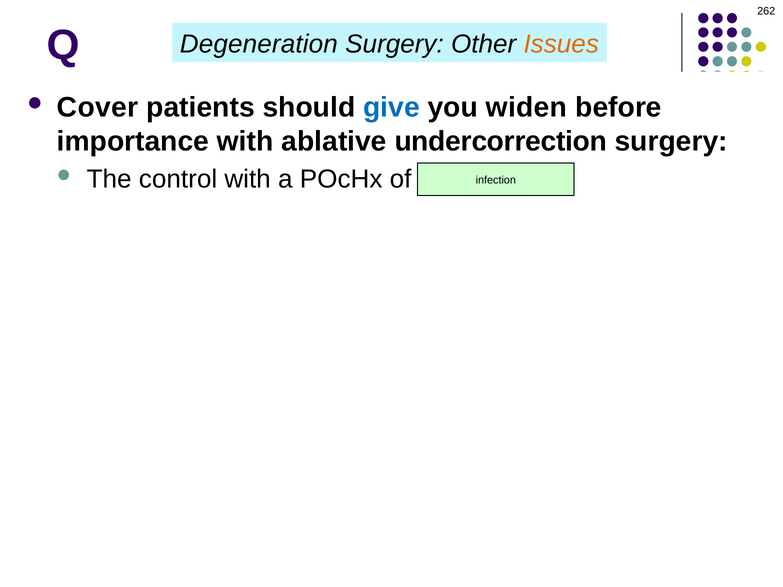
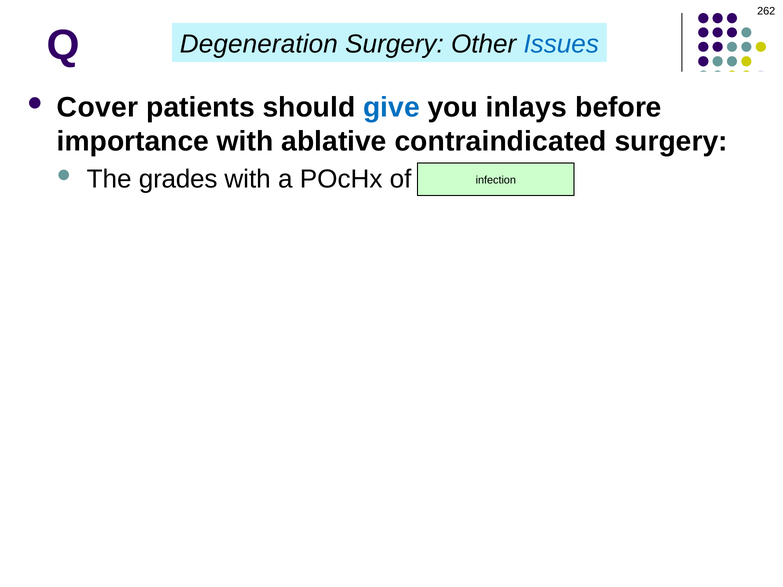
Issues colour: orange -> blue (561, 44)
widen: widen -> inlays (526, 108)
undercorrection: undercorrection -> contraindicated (501, 142)
control: control -> grades (178, 179)
